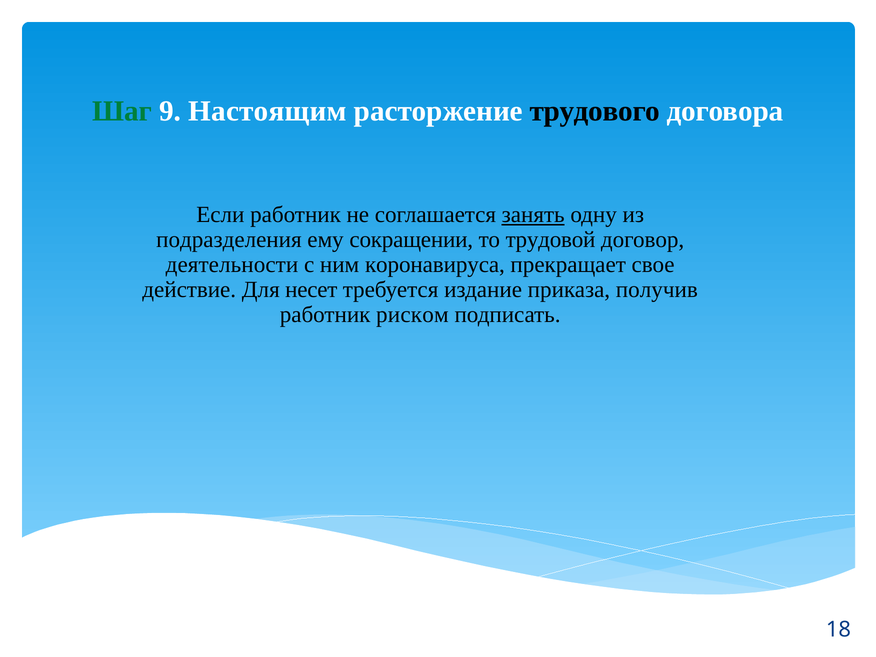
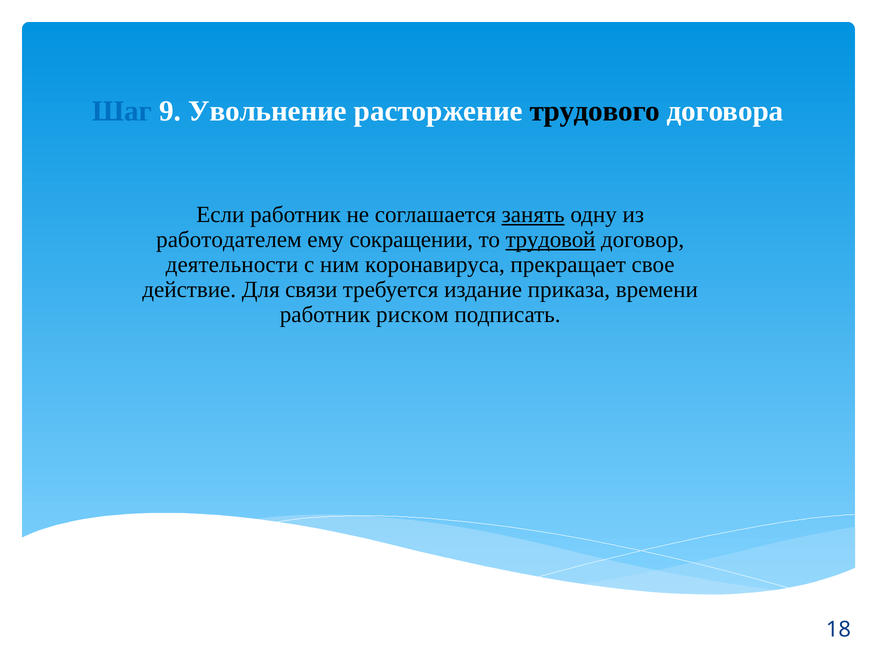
Шаг colour: green -> blue (122, 111)
Настоящим: Настоящим -> Увольнение (268, 111)
подразделения: подразделения -> работодателем (229, 240)
трудовой underline: none -> present (551, 240)
несет: несет -> связи (311, 290)
получив: получив -> времени (657, 290)
